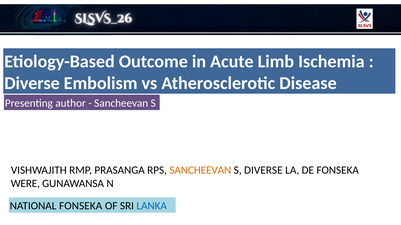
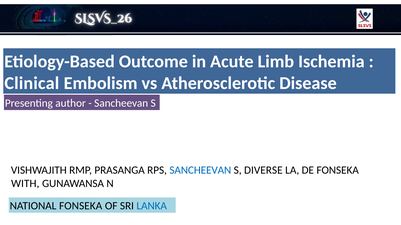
Diverse: Diverse -> Clinical (32, 83)
SANCHEEVAN colour: orange -> blue (200, 171)
WERE: WERE -> WITH (25, 184)
